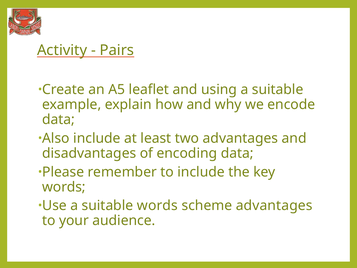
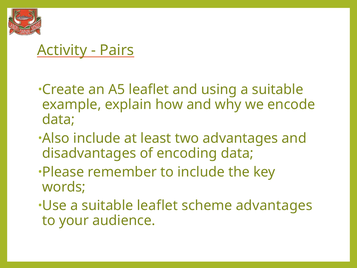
suitable words: words -> leaflet (157, 205)
